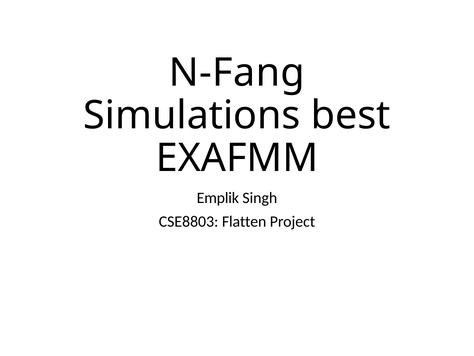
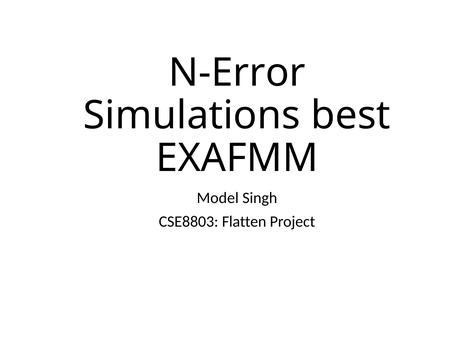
N-Fang: N-Fang -> N-Error (237, 73)
Emplik: Emplik -> Model (218, 198)
